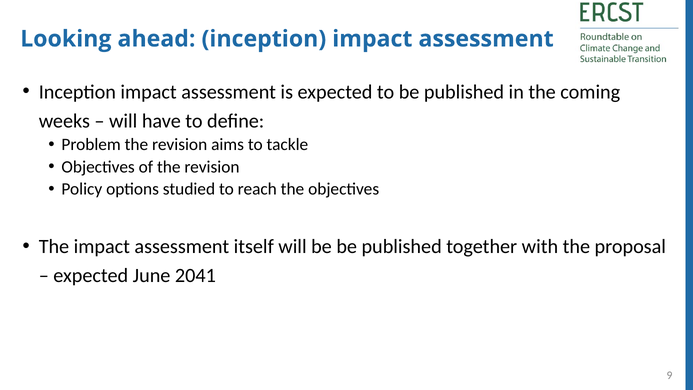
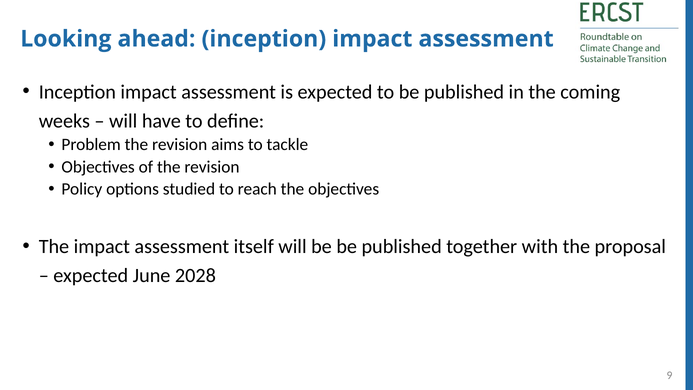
2041: 2041 -> 2028 (195, 276)
